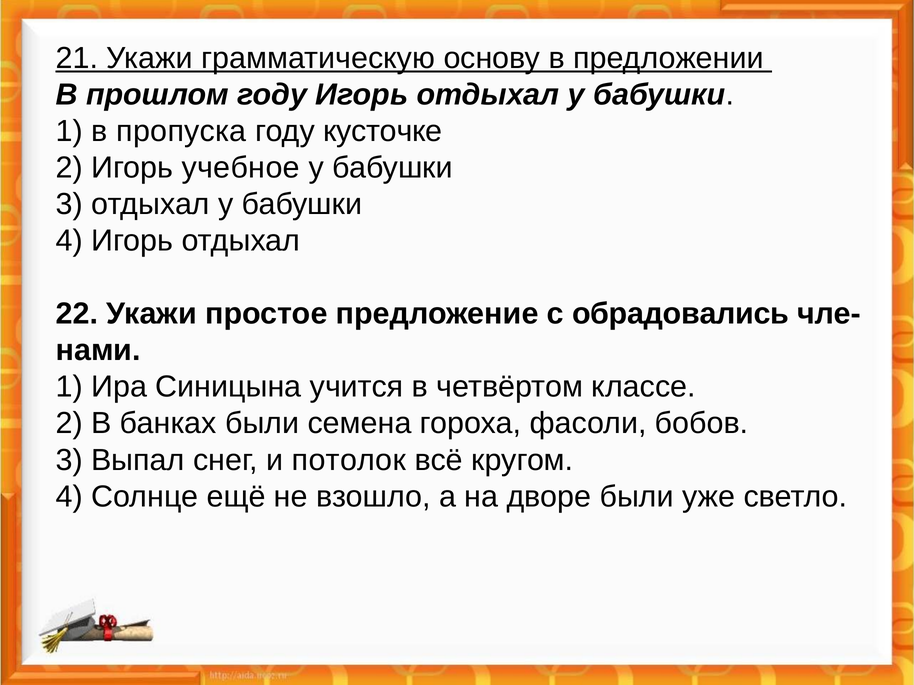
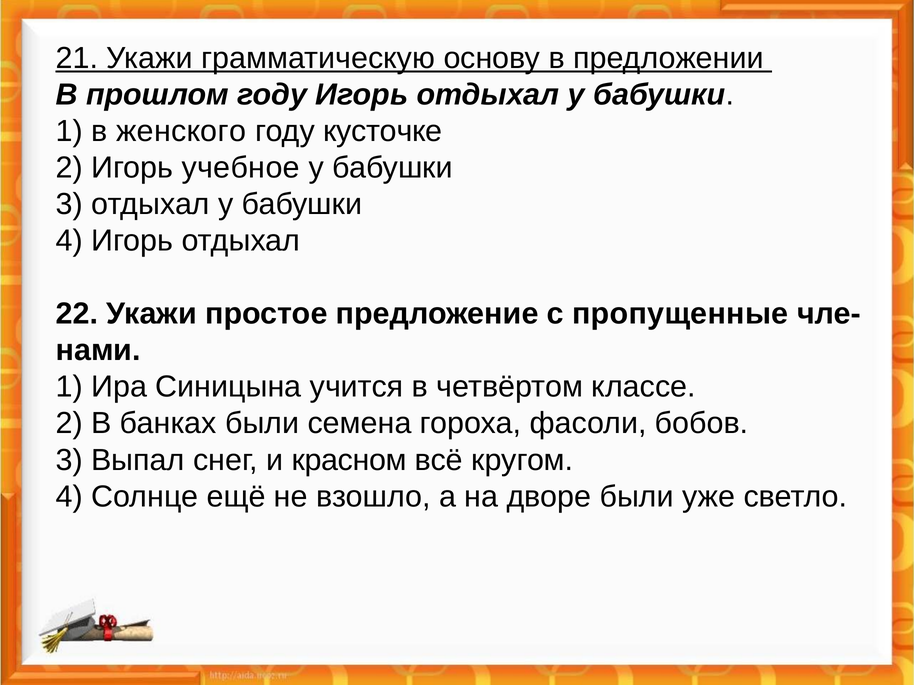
пропуска: пропуска -> женского (181, 131)
обрадовались: обрадовались -> пропущенные (680, 314)
потолок: потолок -> красном (349, 460)
